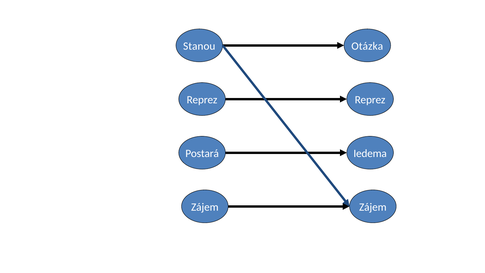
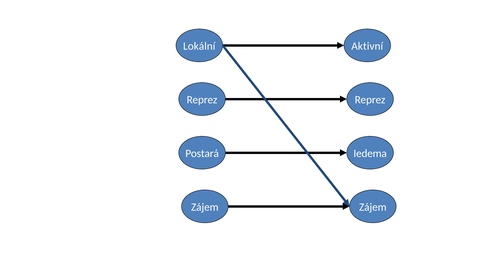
Stanou: Stanou -> Lokální (199, 46)
Otázka: Otázka -> Aktivní (367, 46)
